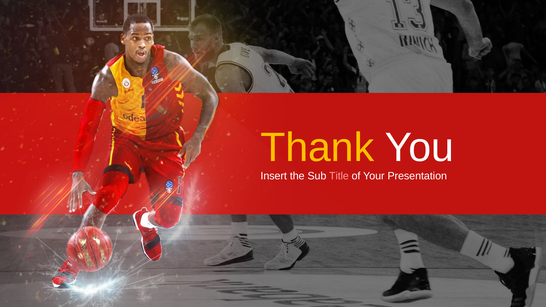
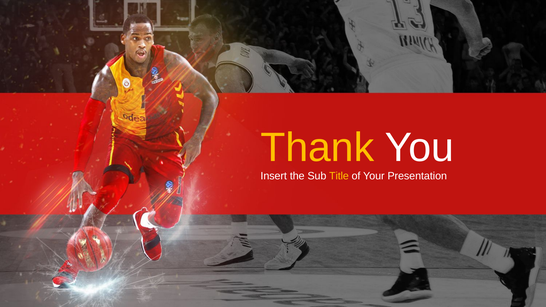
Title colour: pink -> yellow (339, 176)
